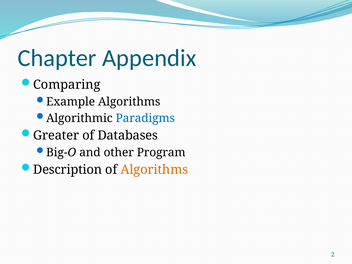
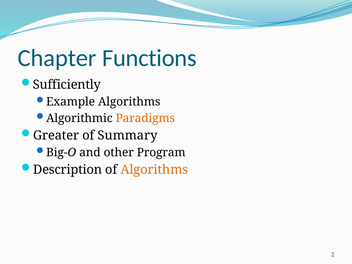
Appendix: Appendix -> Functions (149, 58)
Comparing: Comparing -> Sufficiently (67, 85)
Paradigms colour: blue -> orange (145, 118)
Databases: Databases -> Summary (128, 135)
